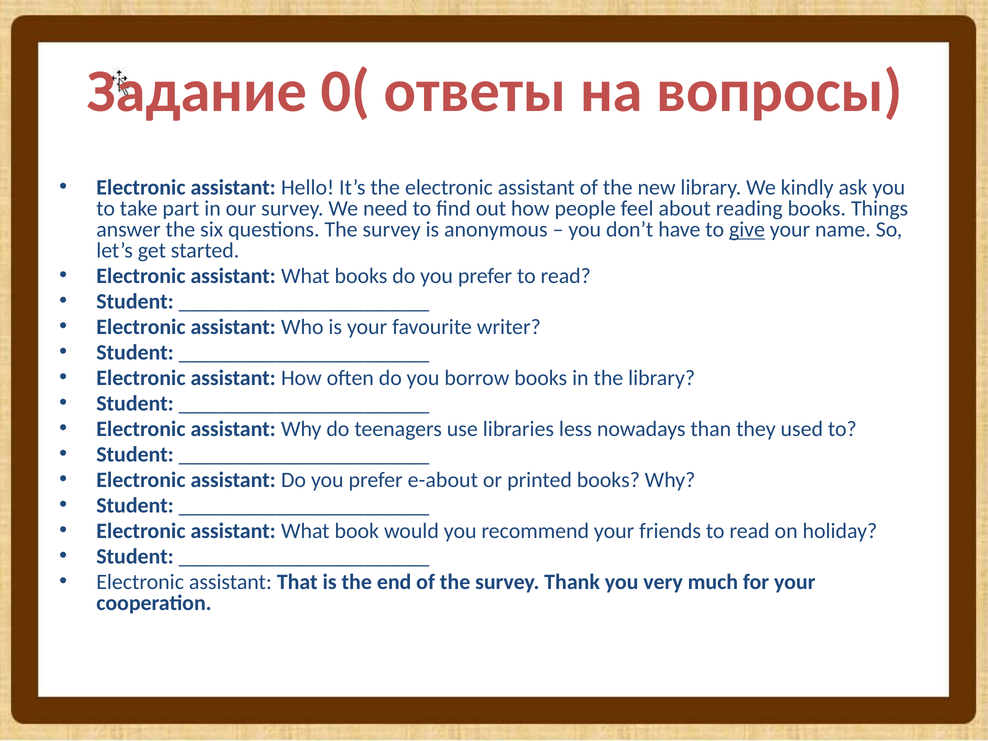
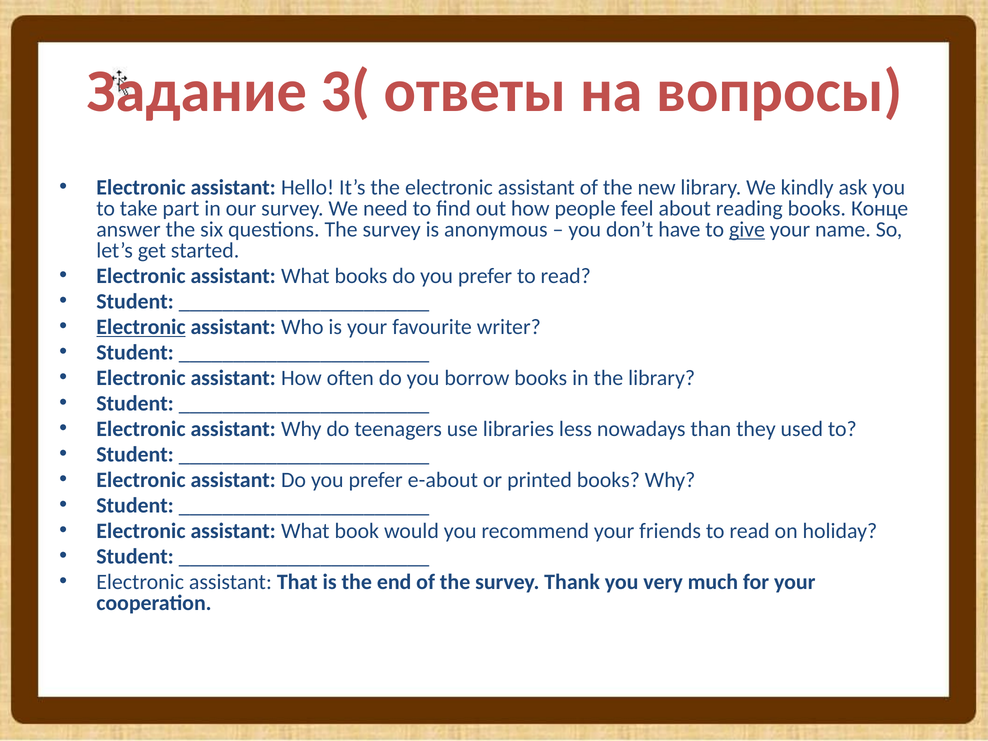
0(: 0( -> 3( (345, 91)
Things: Things -> Конце (880, 209)
Electronic underline: none -> present (141, 327)
